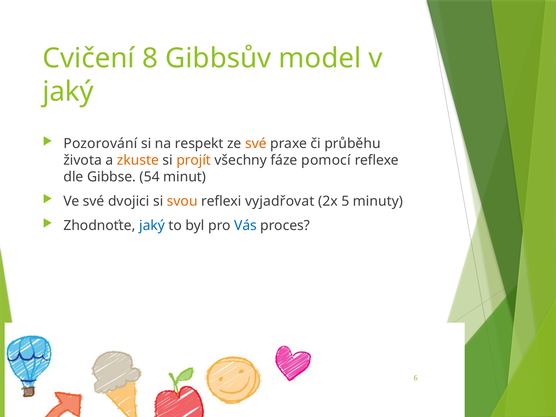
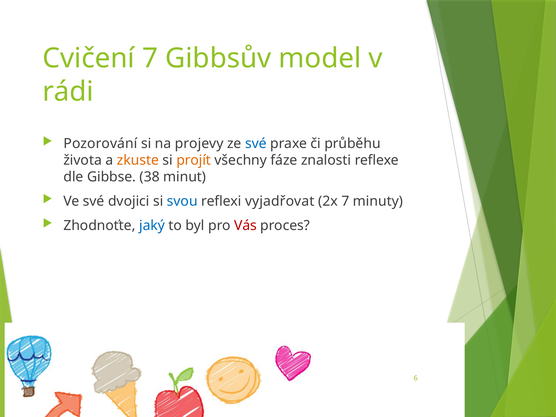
Cvičení 8: 8 -> 7 (150, 58)
jaký: jaký -> rádi (68, 92)
respekt: respekt -> projevy (199, 143)
své colour: orange -> blue (256, 143)
pomocí: pomocí -> znalosti (326, 160)
54: 54 -> 38 (150, 177)
svou colour: orange -> blue (182, 201)
2x 5: 5 -> 7 (345, 201)
Vás colour: blue -> red (245, 226)
